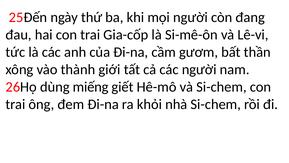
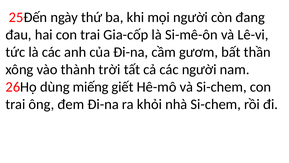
giới: giới -> trời (109, 69)
